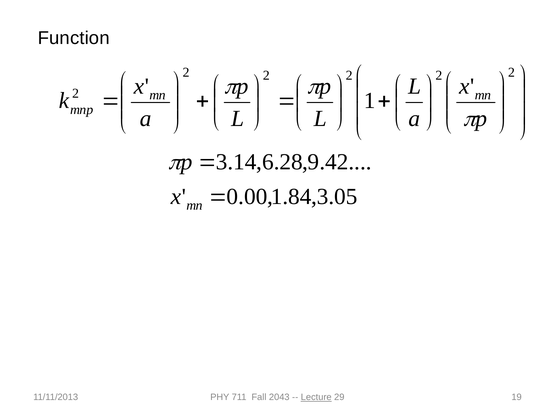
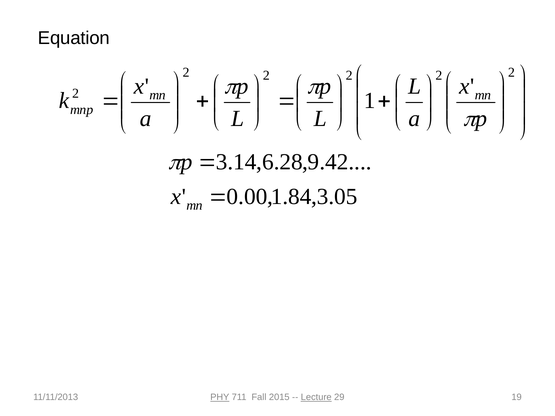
Function: Function -> Equation (74, 38)
PHY underline: none -> present (220, 398)
2043: 2043 -> 2015 (279, 398)
